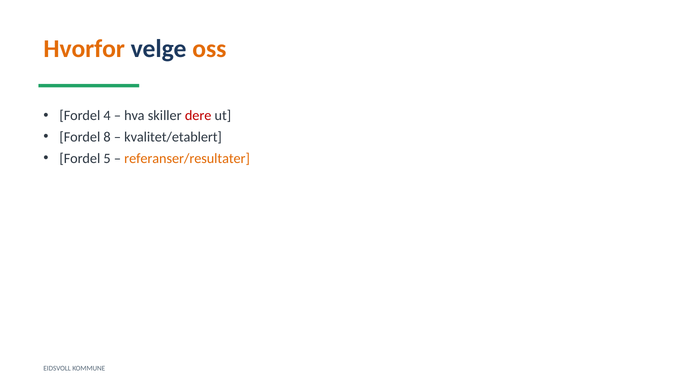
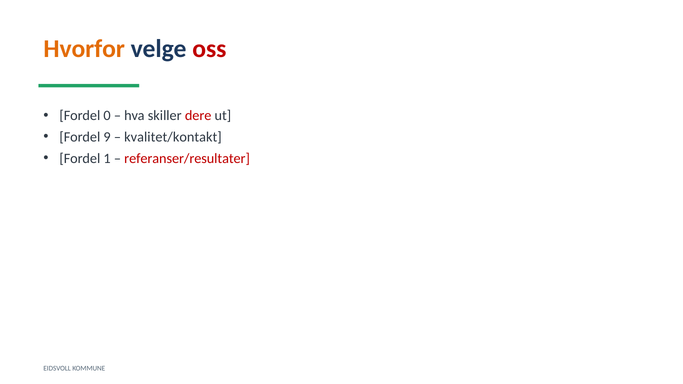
oss colour: orange -> red (209, 49)
4: 4 -> 0 (107, 116)
8: 8 -> 9 (107, 137)
kvalitet/etablert: kvalitet/etablert -> kvalitet/kontakt (173, 137)
5: 5 -> 1 (107, 158)
referanser/resultater colour: orange -> red (187, 158)
